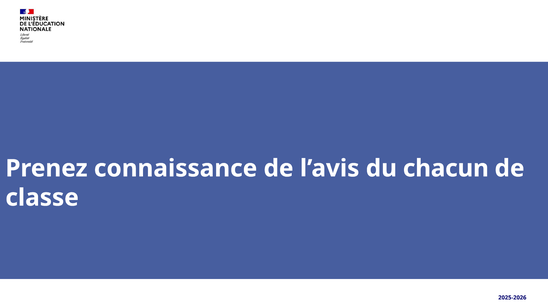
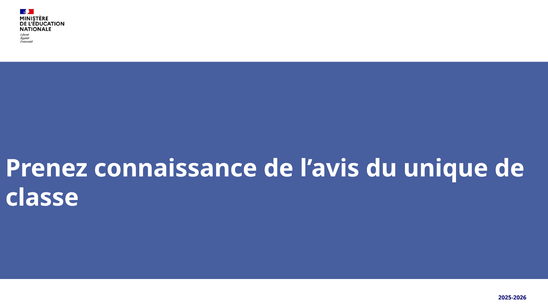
chacun: chacun -> unique (446, 169)
